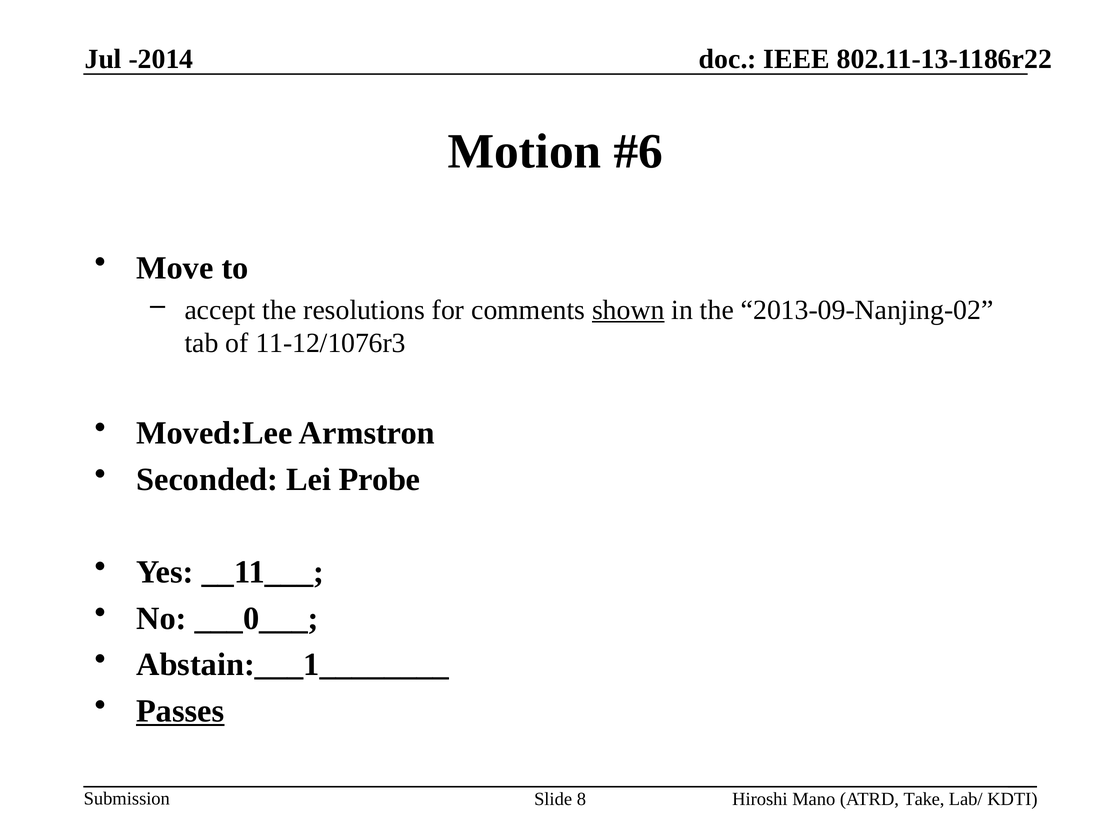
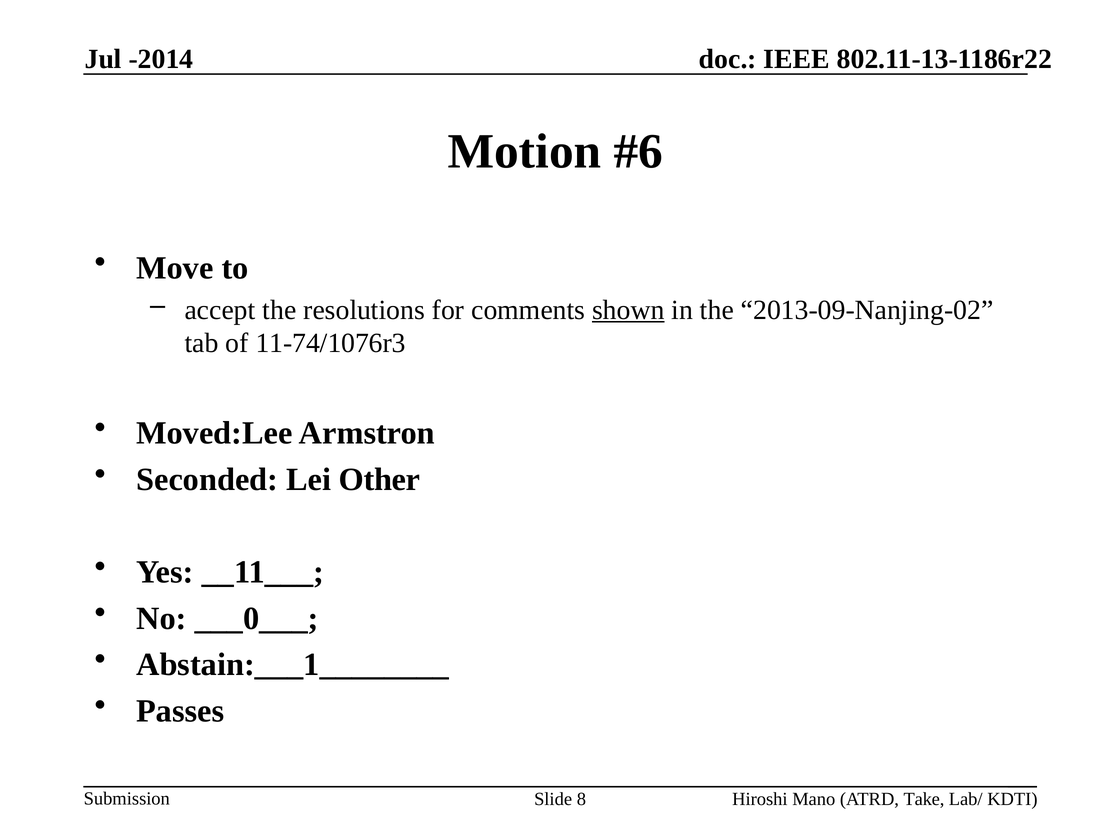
11-12/1076r3: 11-12/1076r3 -> 11-74/1076r3 (331, 343)
Probe: Probe -> Other (379, 480)
Passes underline: present -> none (180, 711)
